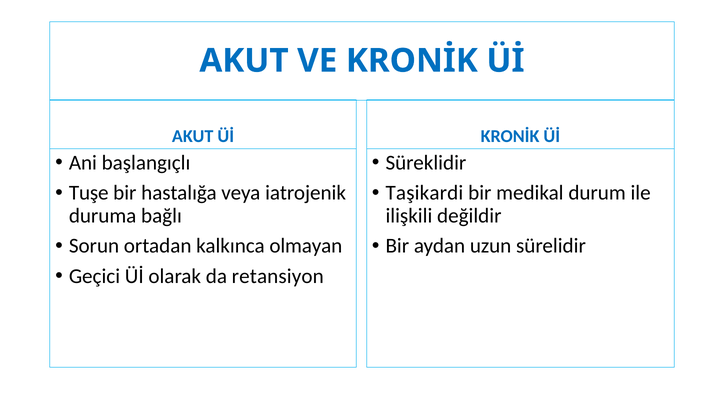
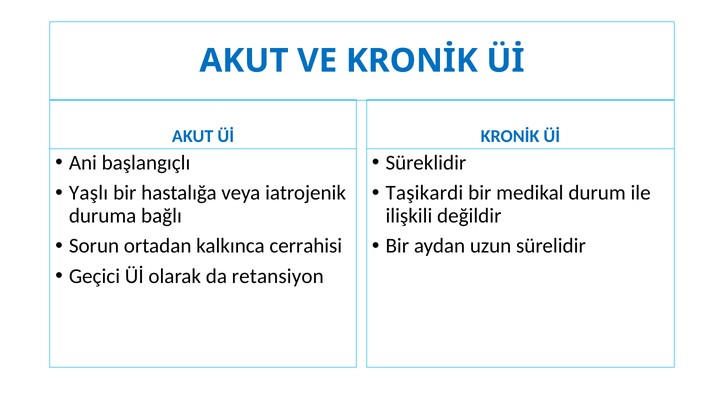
Tuşe: Tuşe -> Yaşlı (89, 193)
olmayan: olmayan -> cerrahisi (306, 246)
